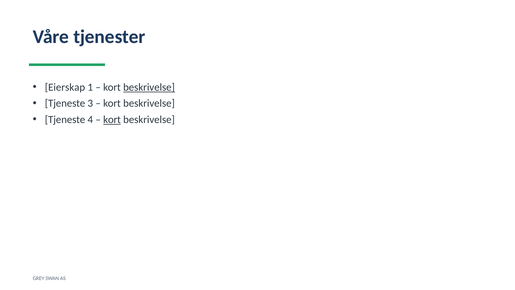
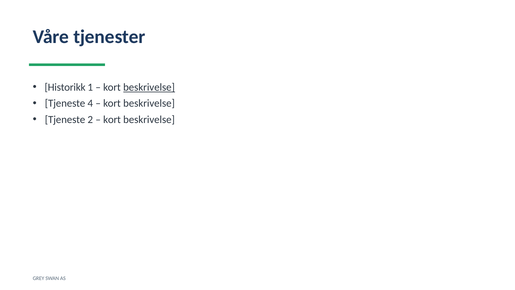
Eierskap: Eierskap -> Historikk (65, 87)
3: 3 -> 4 (90, 103)
4: 4 -> 2 (90, 119)
kort underline: present -> none (112, 119)
